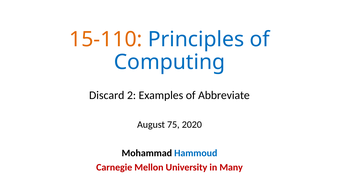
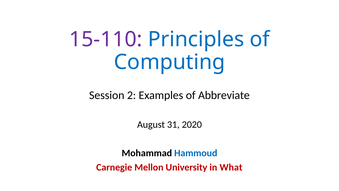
15-110 colour: orange -> purple (106, 39)
Discard: Discard -> Session (107, 95)
75: 75 -> 31 (173, 125)
Many: Many -> What (231, 167)
